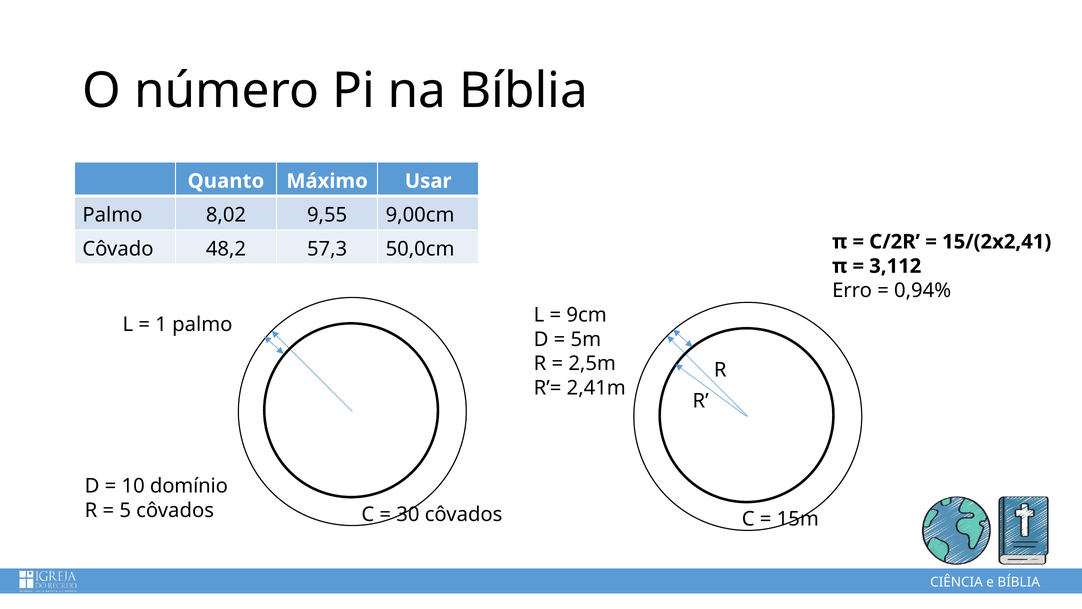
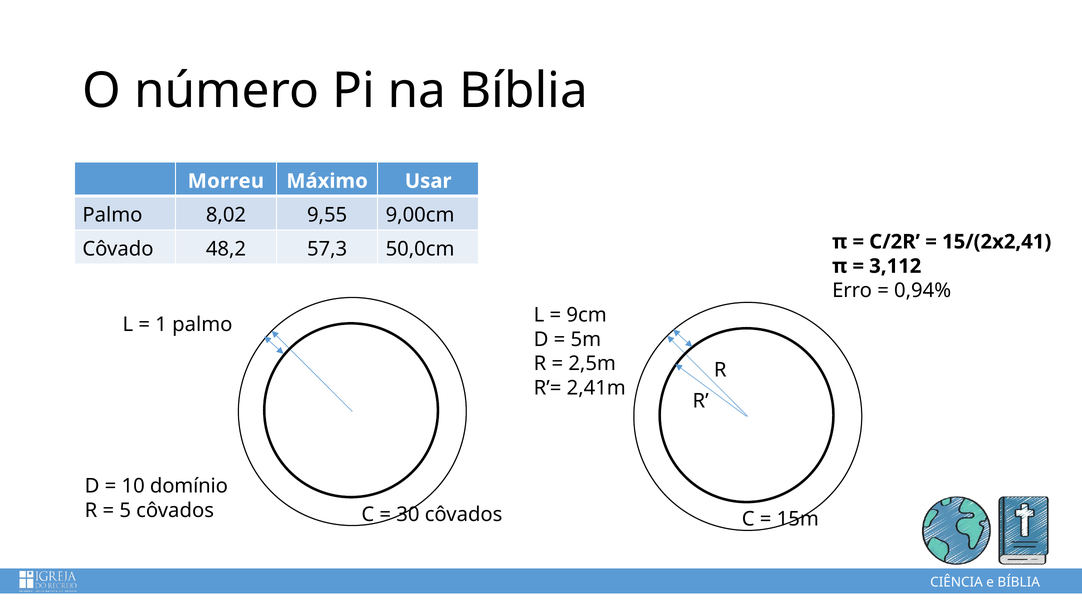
Quanto: Quanto -> Morreu (226, 181)
